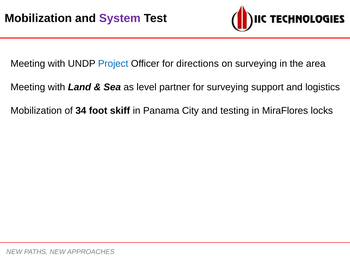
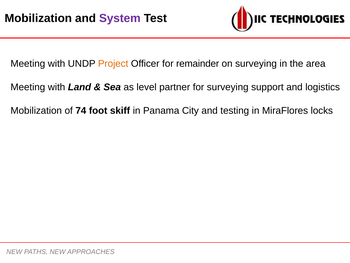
Project colour: blue -> orange (113, 64)
directions: directions -> remainder (198, 64)
34: 34 -> 74 (81, 110)
